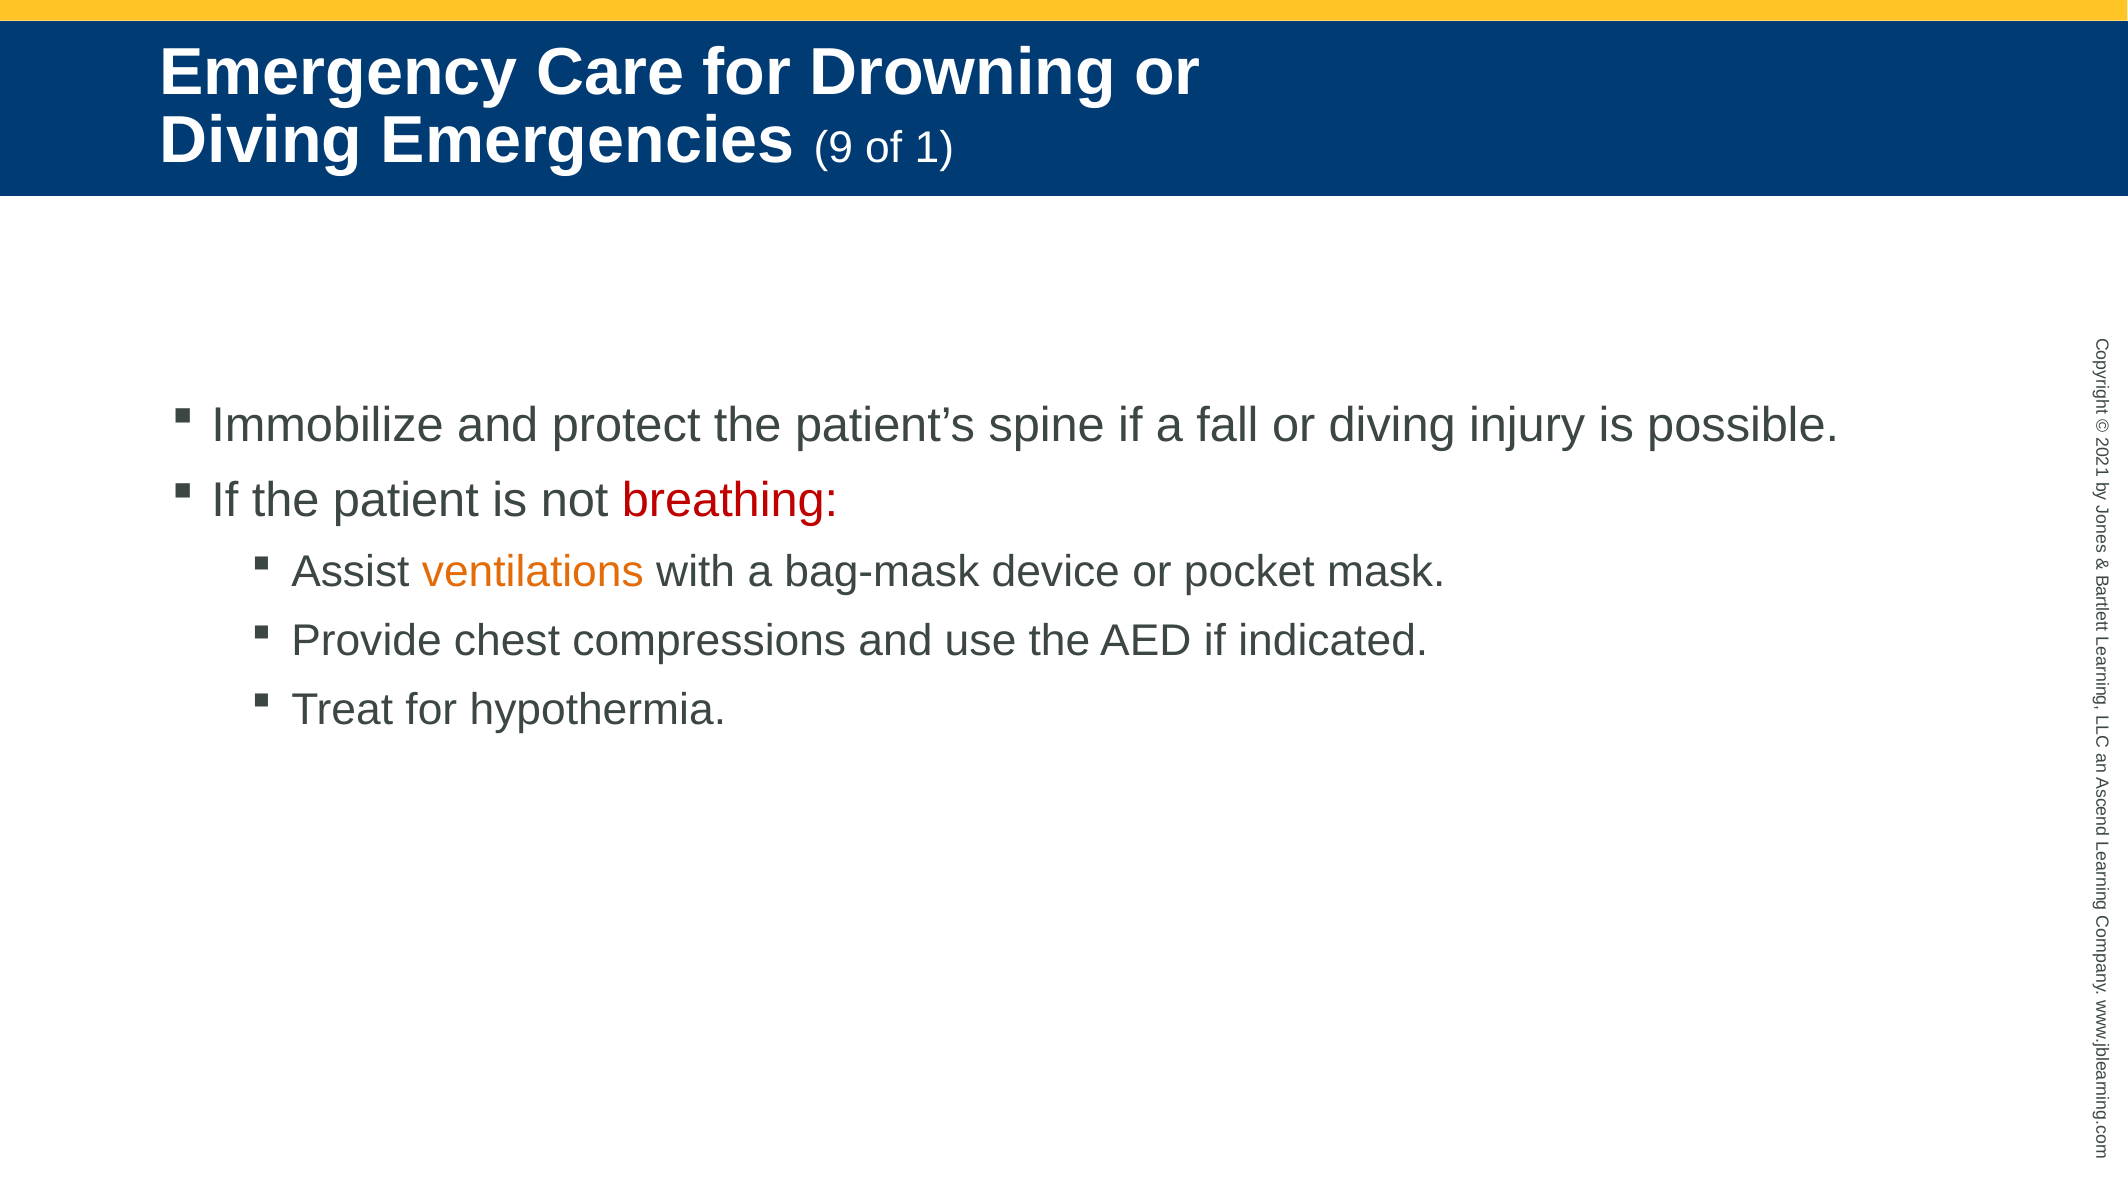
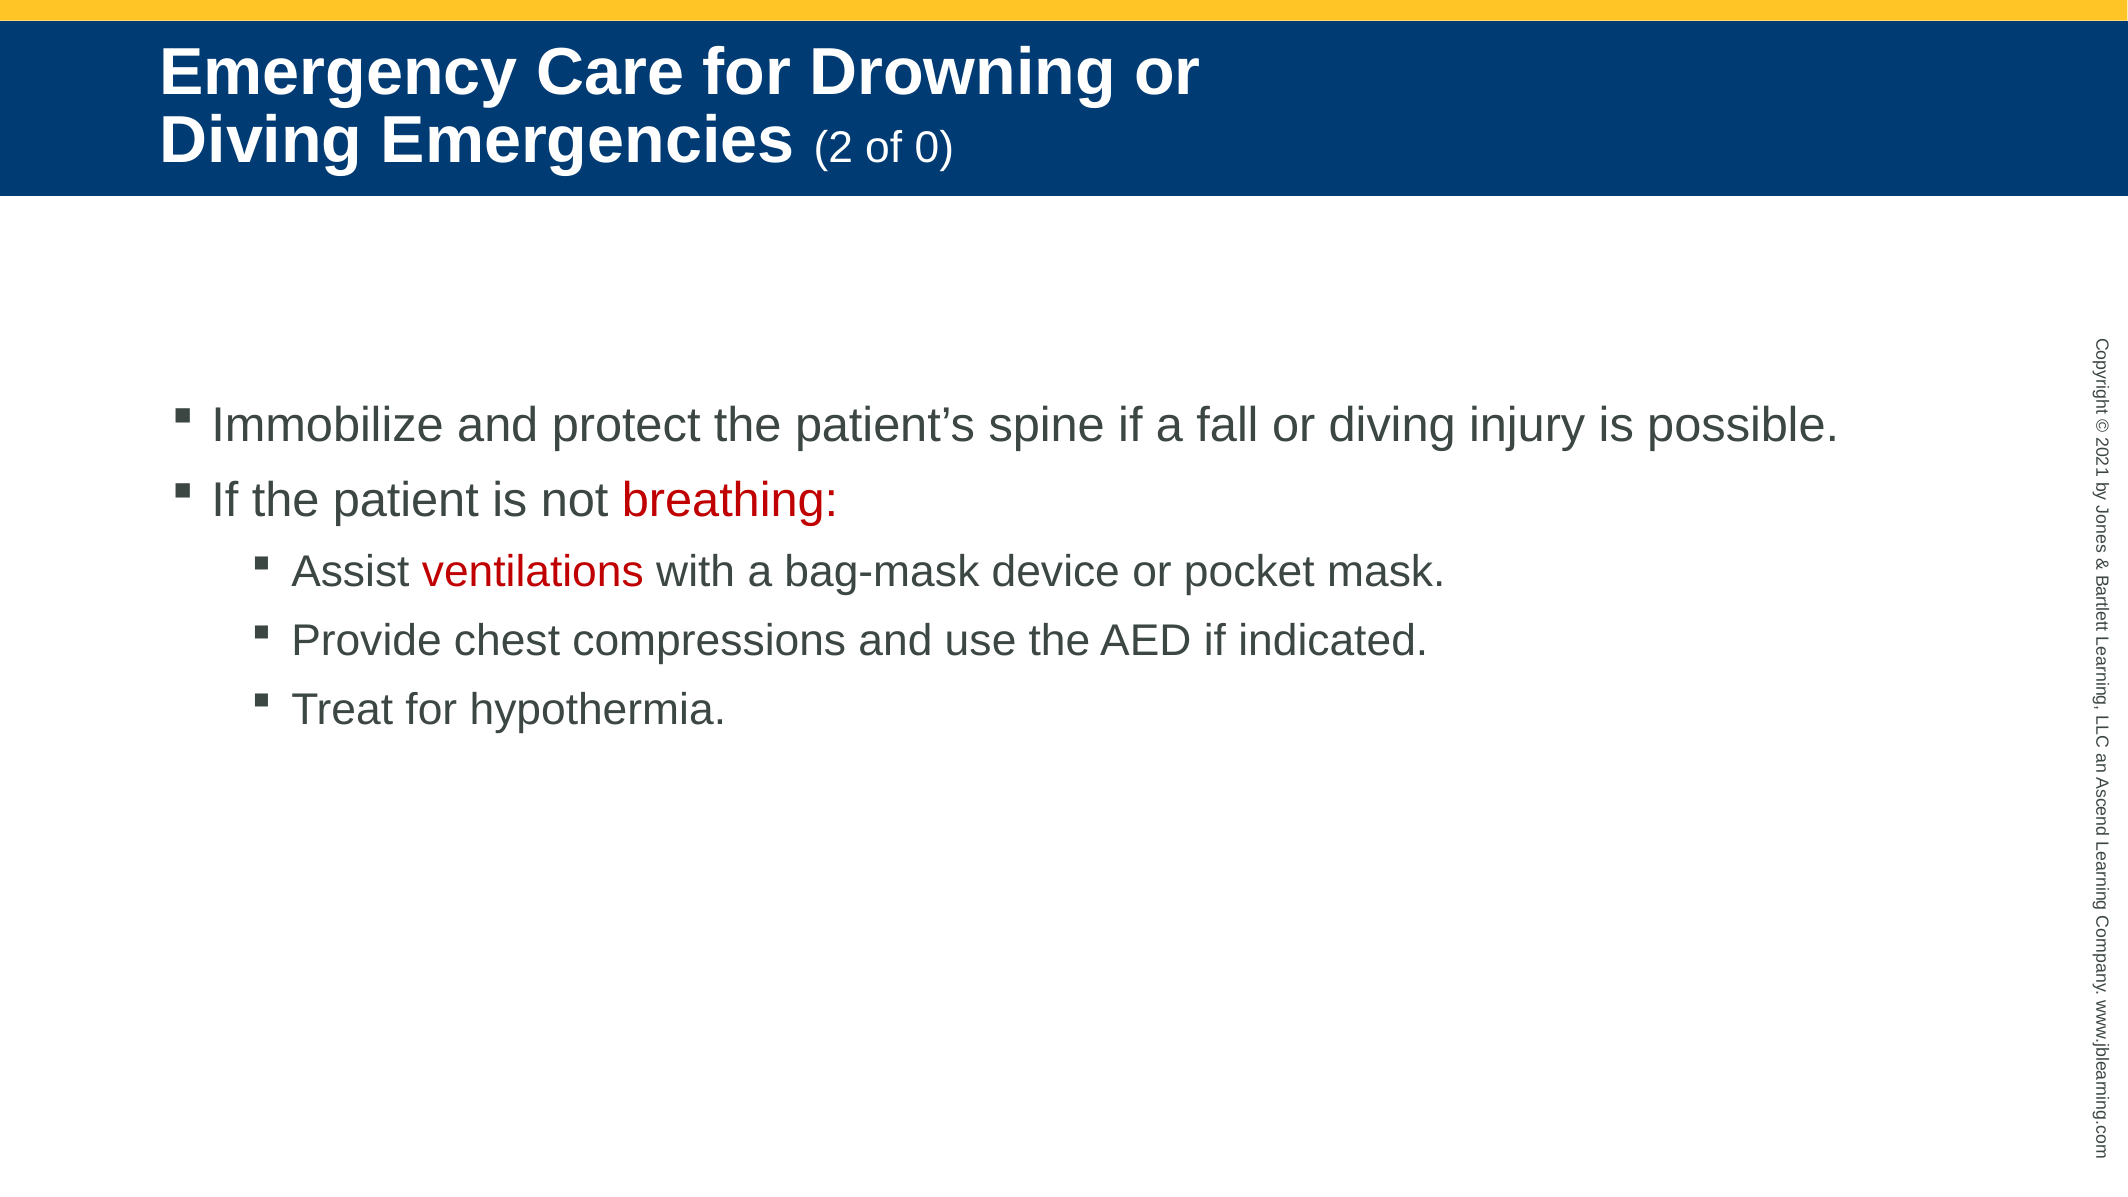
Emergencies 9: 9 -> 2 (833, 148)
of 1: 1 -> 0 (934, 148)
ventilations colour: orange -> red (533, 572)
